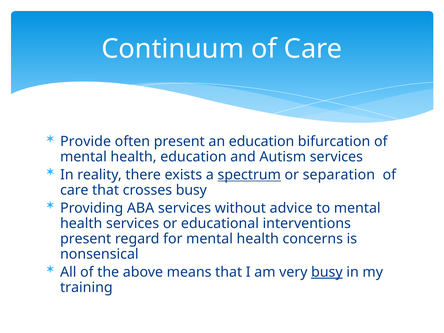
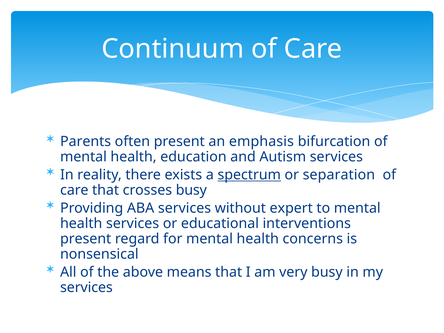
Provide: Provide -> Parents (86, 142)
an education: education -> emphasis (261, 142)
advice: advice -> expert (291, 208)
busy underline: present -> none (327, 272)
training: training -> services (86, 287)
